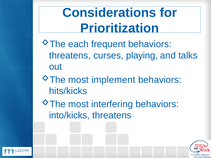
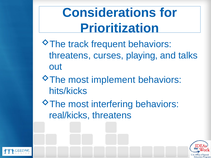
each: each -> track (78, 44)
into/kicks: into/kicks -> real/kicks (69, 116)
